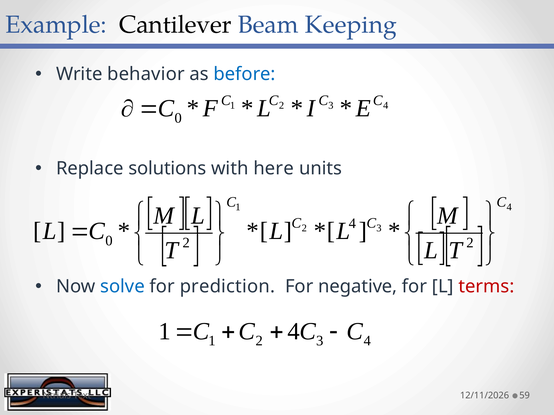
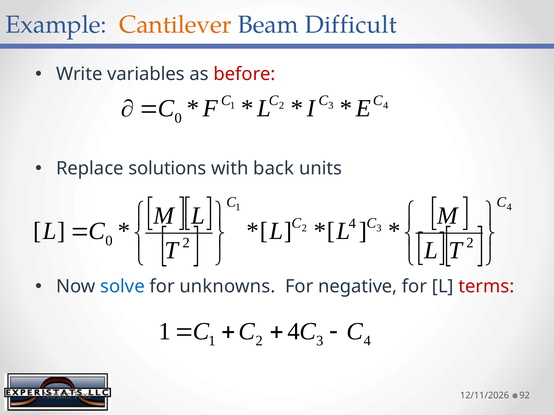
Cantilever colour: black -> orange (175, 25)
Keeping: Keeping -> Difficult (351, 25)
behavior: behavior -> variables (146, 74)
before colour: blue -> red (245, 74)
here: here -> back (274, 169)
prediction: prediction -> unknowns (227, 287)
59: 59 -> 92 (525, 396)
